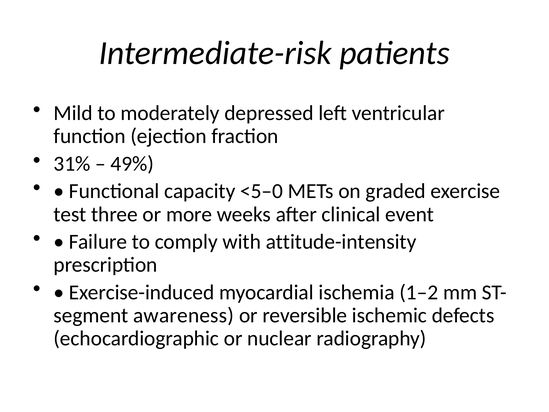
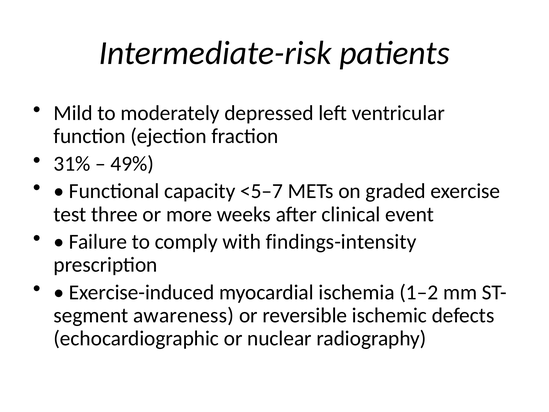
<5–0: <5–0 -> <5–7 (262, 191)
attitude-intensity: attitude-intensity -> findings-intensity (341, 242)
